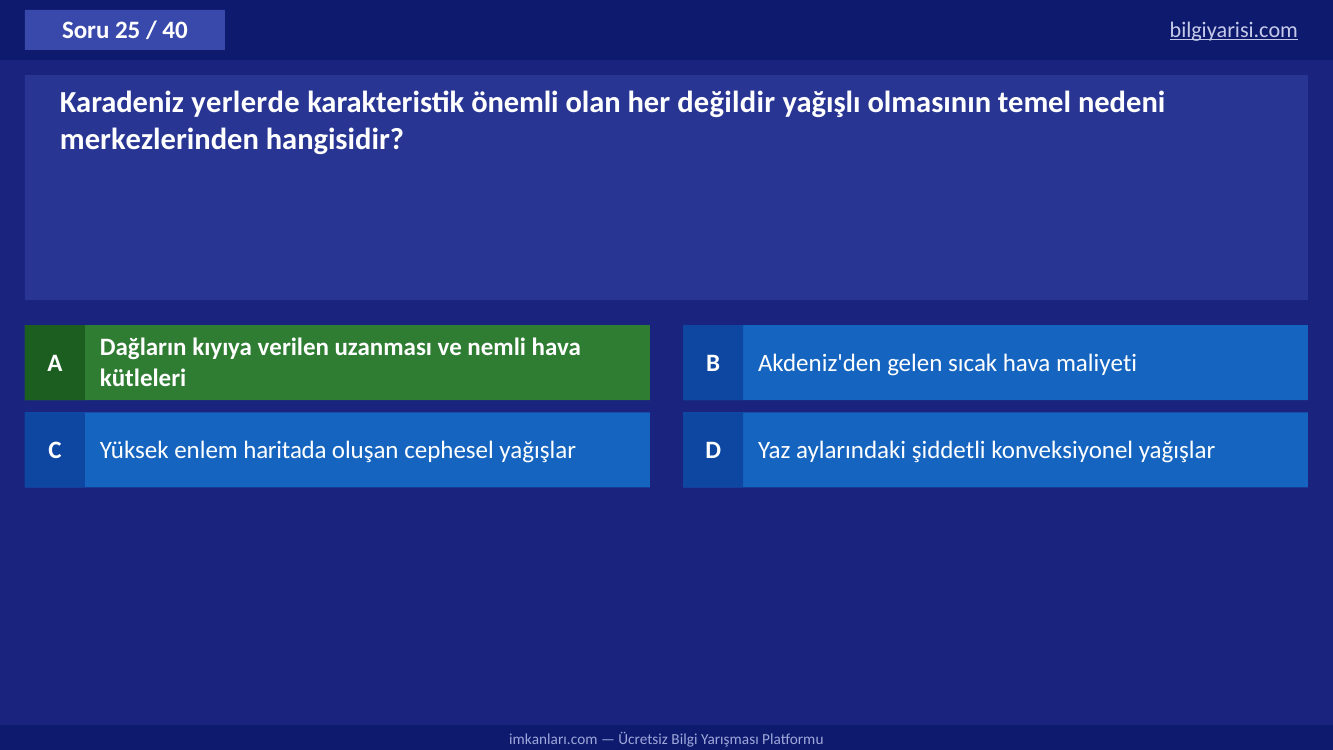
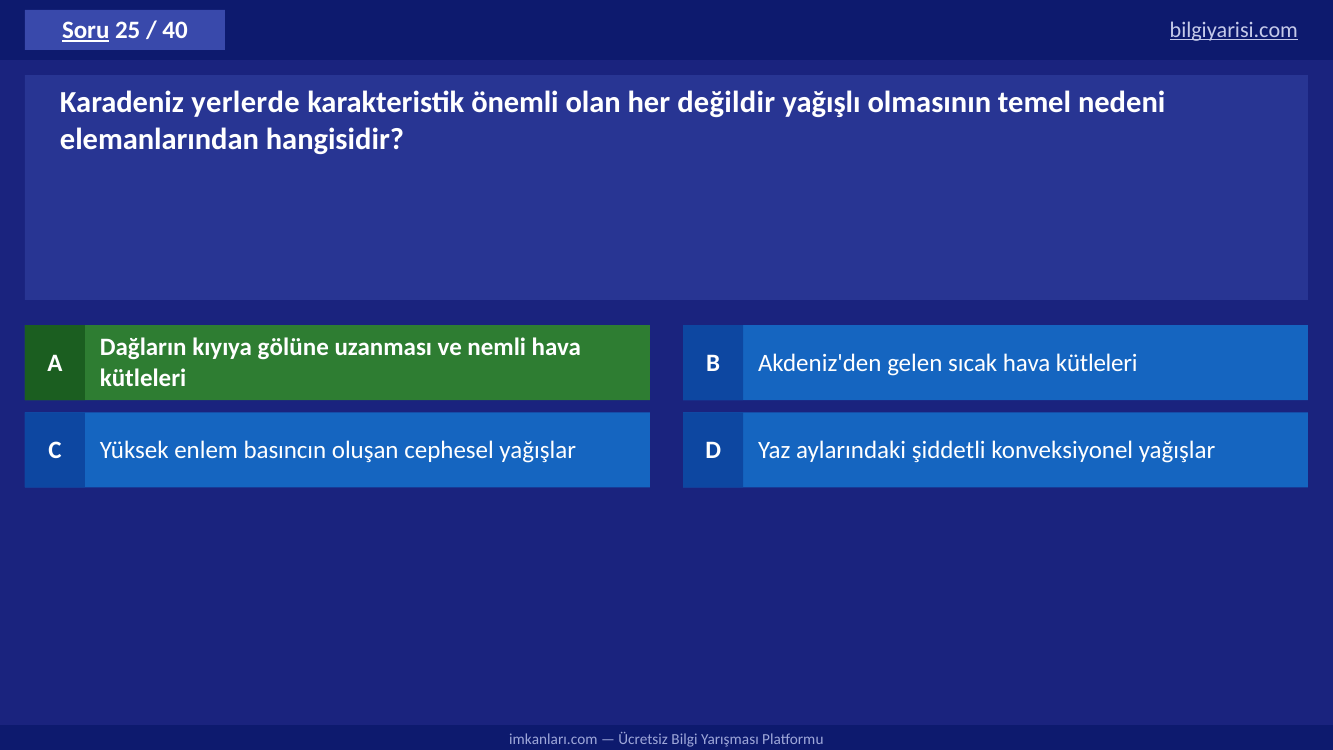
Soru underline: none -> present (86, 30)
merkezlerinden: merkezlerinden -> elemanlarından (159, 140)
verilen: verilen -> gölüne (293, 347)
sıcak hava maliyeti: maliyeti -> kütleleri (1097, 363)
haritada: haritada -> basıncın (285, 450)
